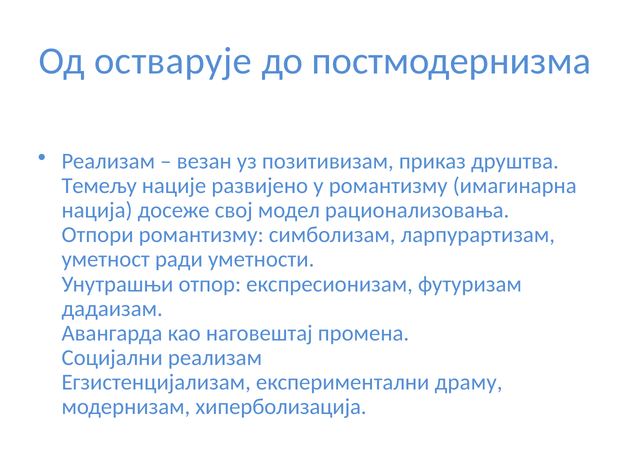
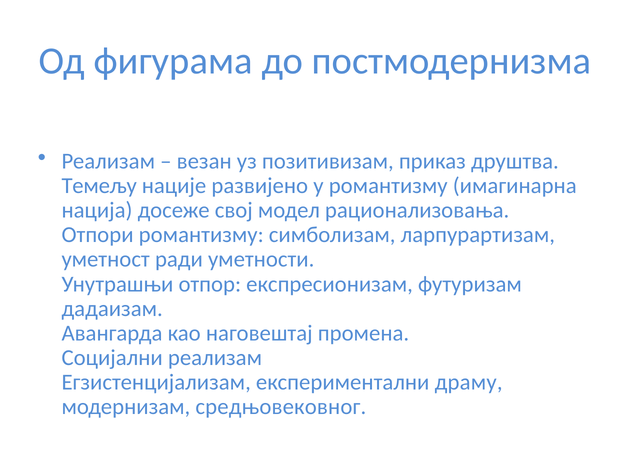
остварује: остварује -> фигурама (173, 61)
хиперболизација: хиперболизација -> средњовековног (281, 407)
